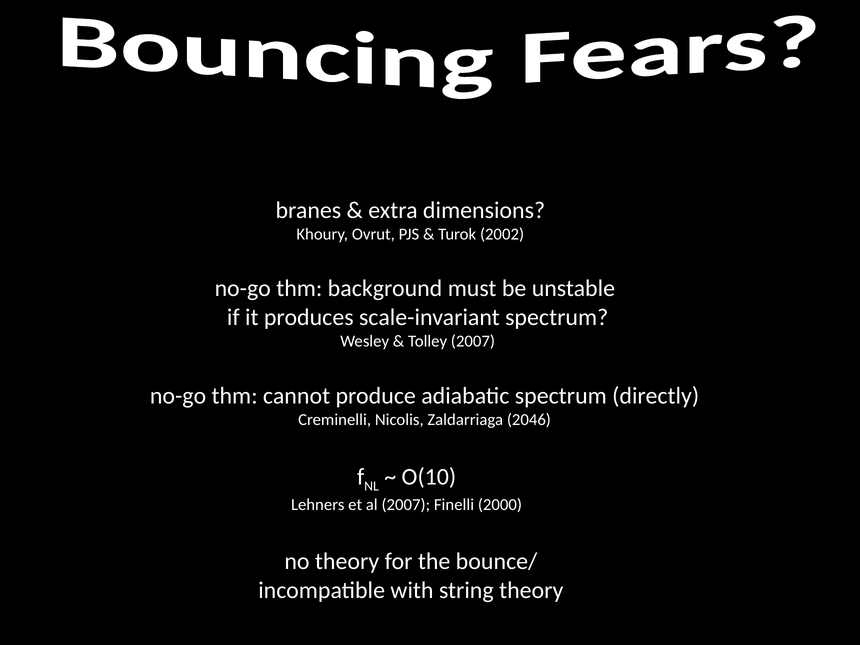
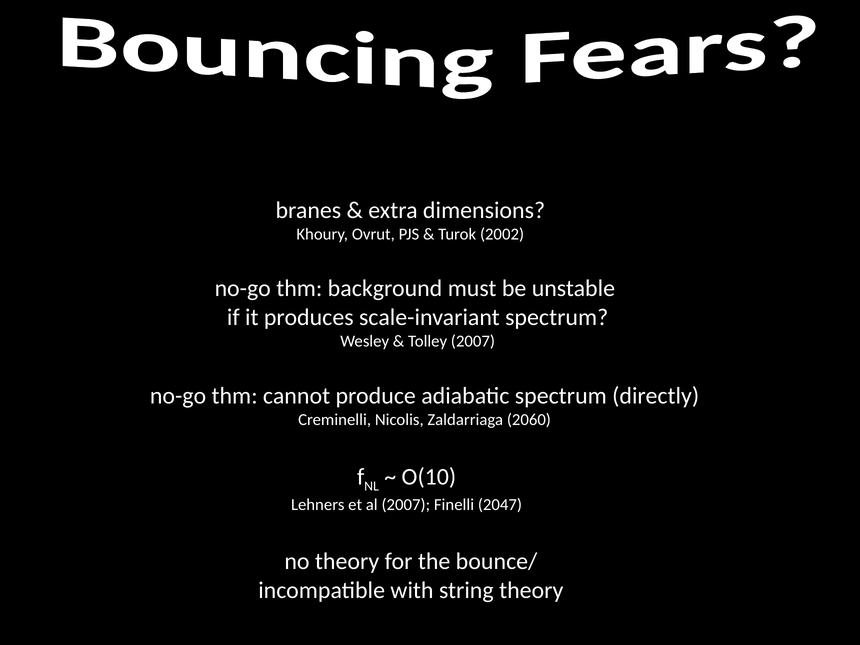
2046: 2046 -> 2060 (529, 420)
2000: 2000 -> 2047 (500, 505)
